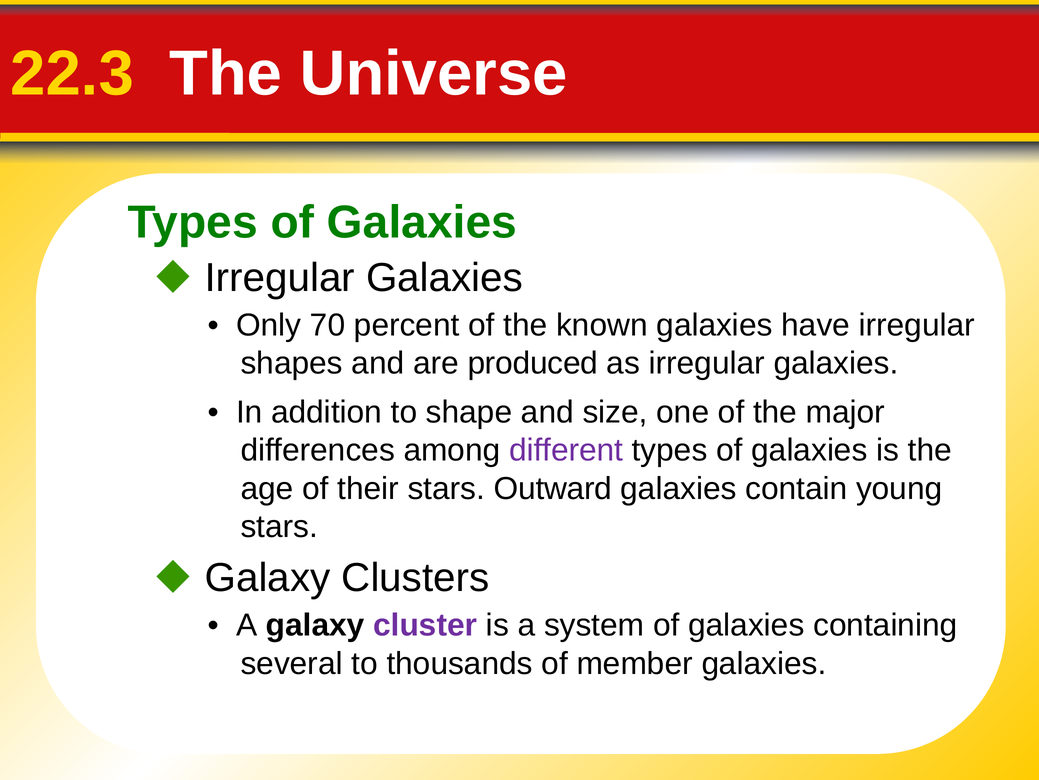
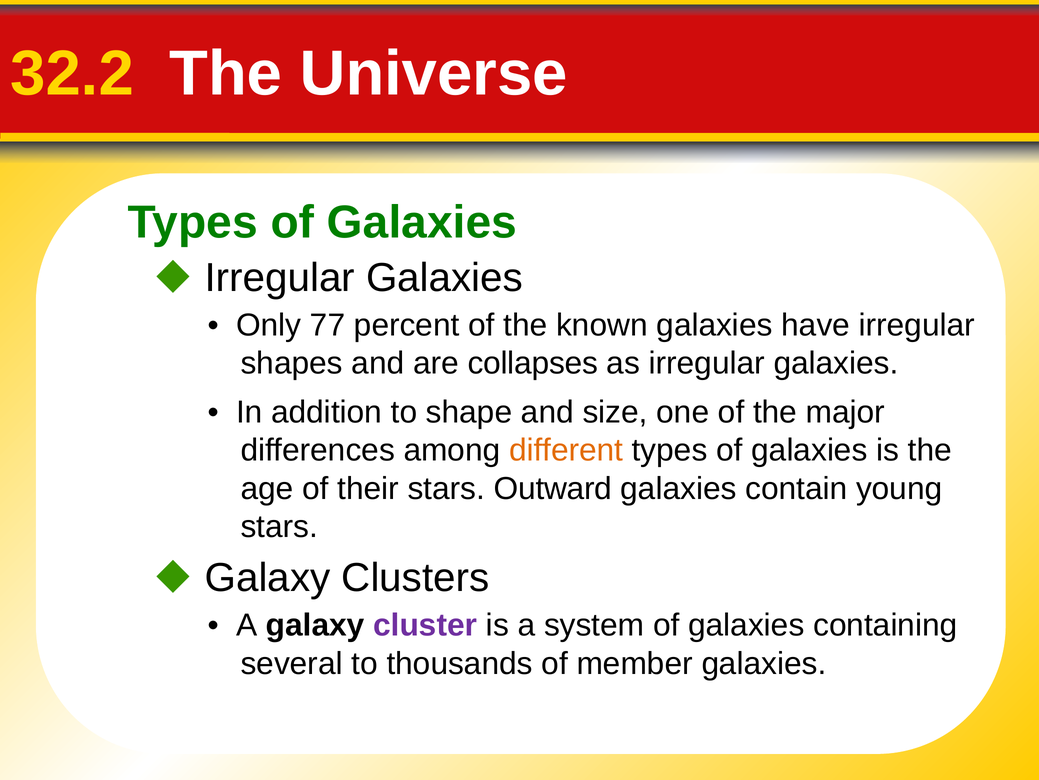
22.3: 22.3 -> 32.2 (72, 74)
70: 70 -> 77 (328, 325)
produced: produced -> collapses (533, 363)
different colour: purple -> orange (566, 450)
